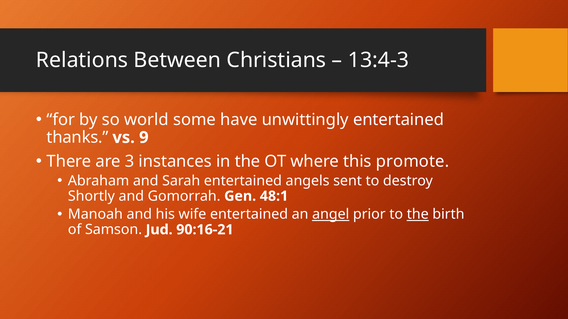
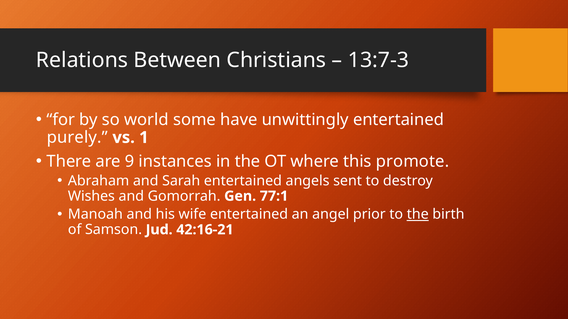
13:4-3: 13:4-3 -> 13:7-3 (378, 60)
thanks: thanks -> purely (77, 138)
9: 9 -> 1 (144, 138)
3: 3 -> 9 (130, 161)
Shortly: Shortly -> Wishes (91, 196)
48:1: 48:1 -> 77:1 (274, 196)
angel underline: present -> none (331, 215)
90:16-21: 90:16-21 -> 42:16-21 (205, 230)
